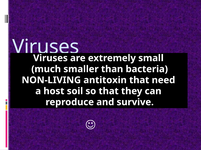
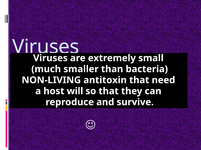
soil: soil -> will (75, 92)
